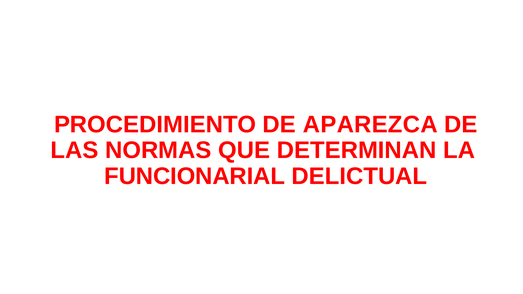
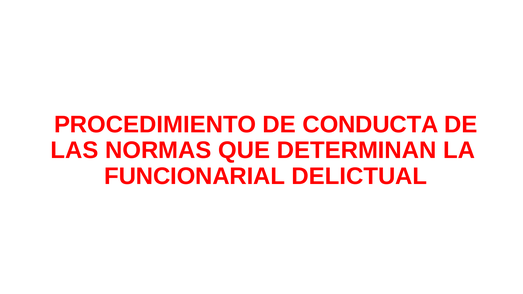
APAREZCA: APAREZCA -> CONDUCTA (371, 125)
